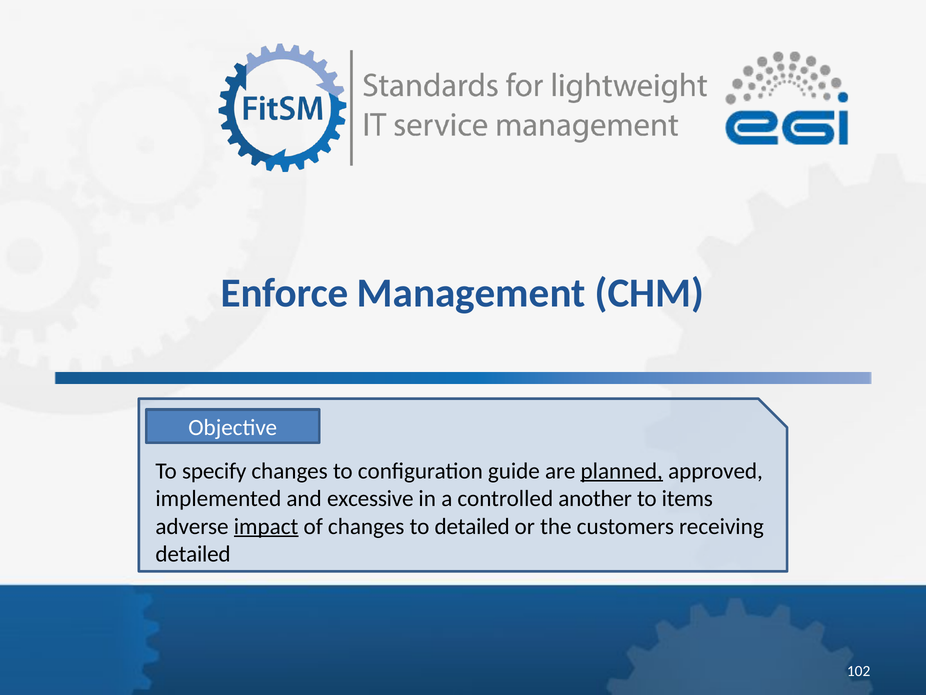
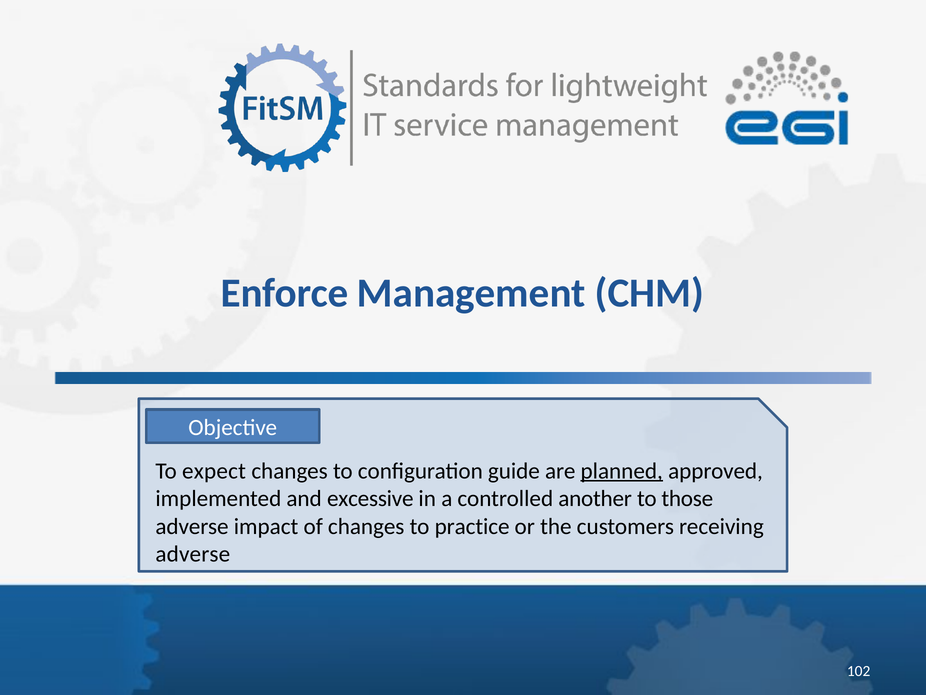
specify: specify -> expect (214, 471)
items: items -> those (687, 498)
impact underline: present -> none (266, 526)
to detailed: detailed -> practice (472, 526)
detailed: detailed -> adverse (193, 554)
